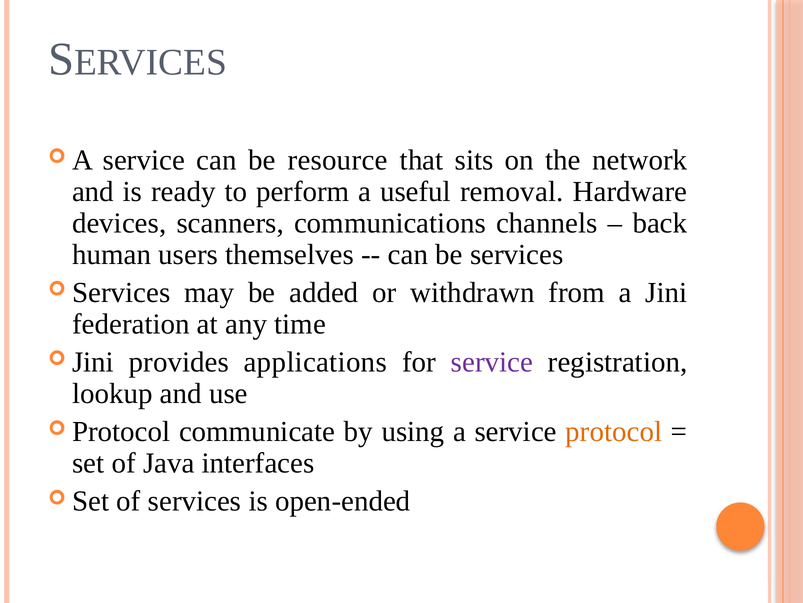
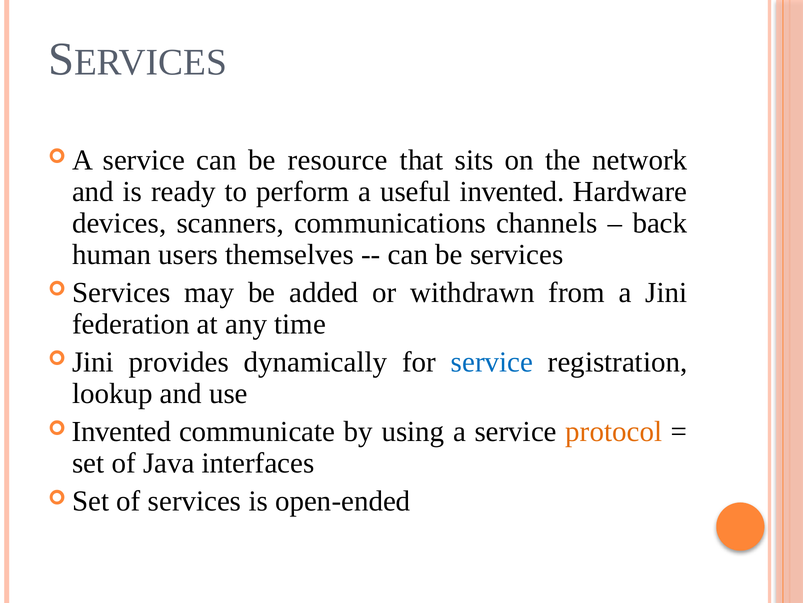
useful removal: removal -> invented (512, 191)
applications: applications -> dynamically (316, 362)
service colour: purple -> blue (492, 362)
Protocol: Protocol -> Invented (121, 431)
